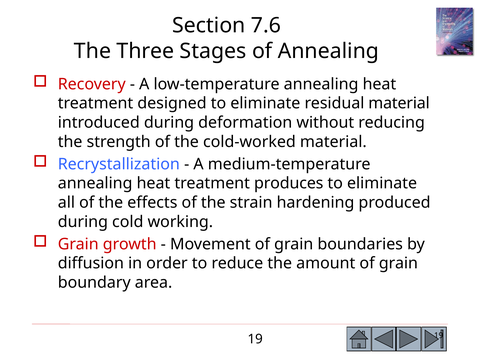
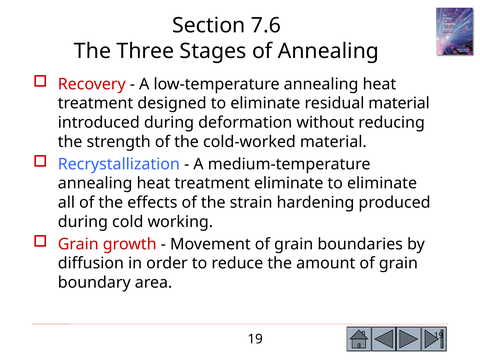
treatment produces: produces -> eliminate (289, 183)
